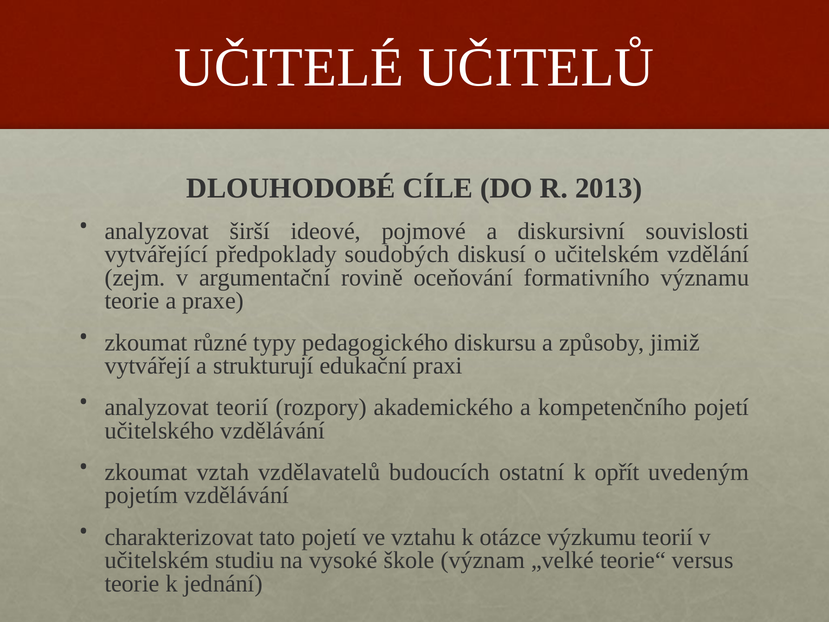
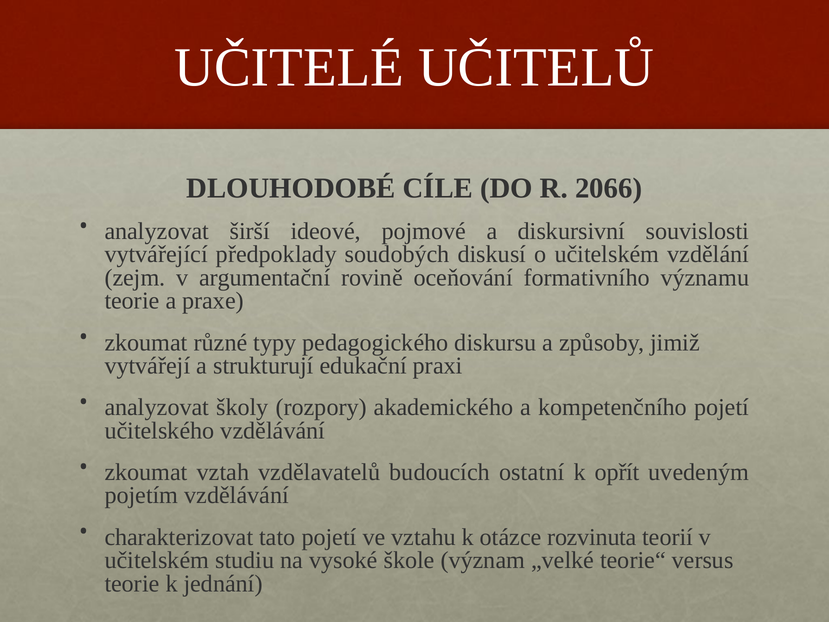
2013: 2013 -> 2066 (609, 188)
analyzovat teorií: teorií -> školy (242, 407)
výzkumu: výzkumu -> rozvinuta (592, 537)
